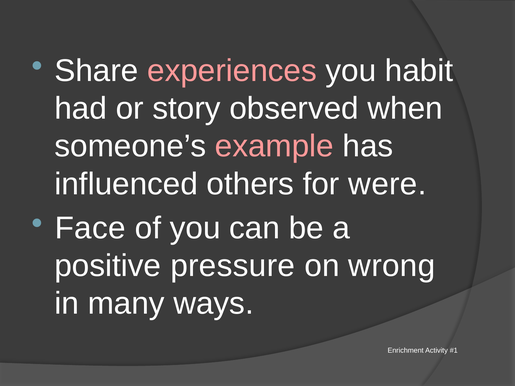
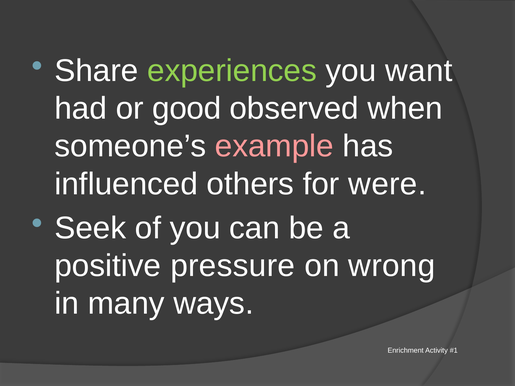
experiences colour: pink -> light green (232, 71)
habit: habit -> want (419, 71)
story: story -> good (187, 109)
Face: Face -> Seek (90, 228)
